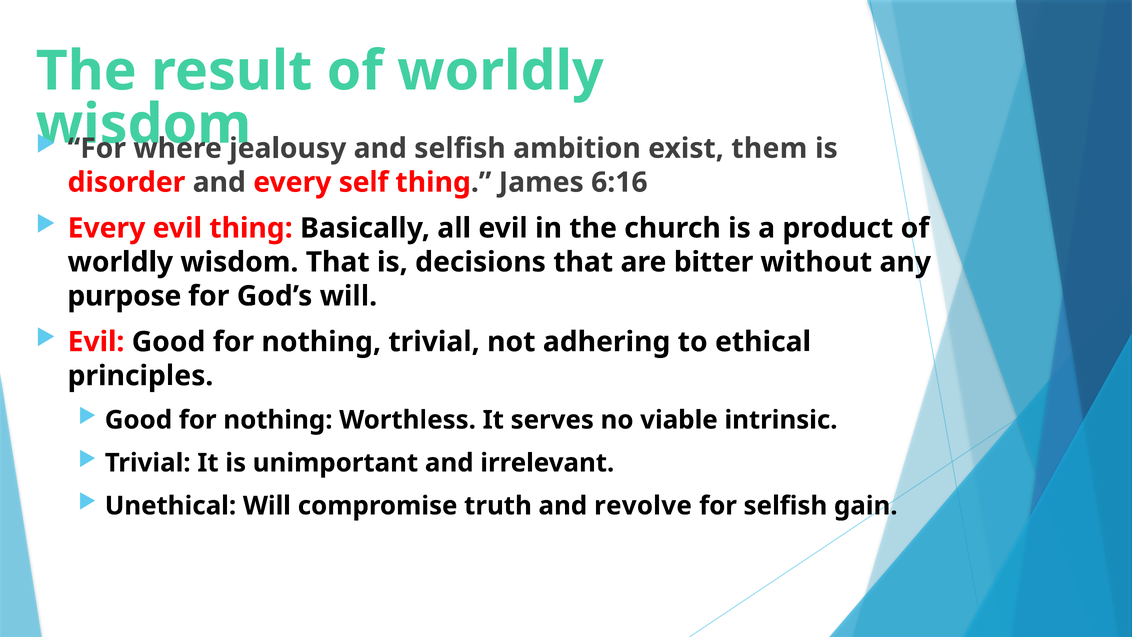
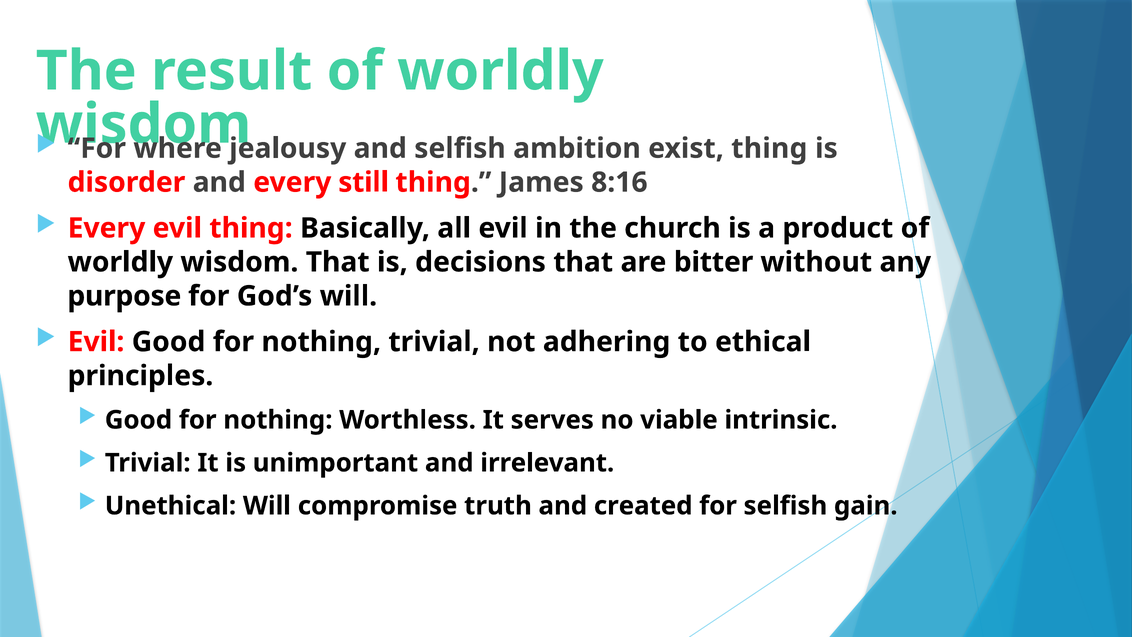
exist them: them -> thing (769, 148)
self: self -> still (364, 182)
6:16: 6:16 -> 8:16 (619, 182)
revolve: revolve -> created (643, 506)
